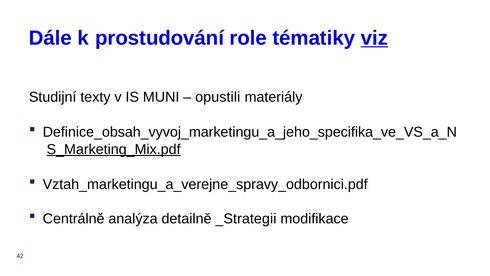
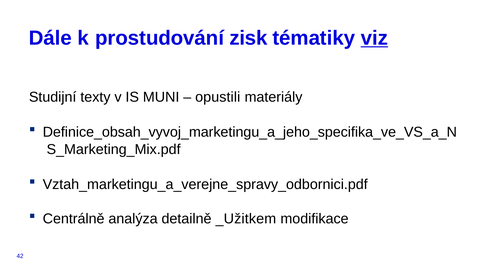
role: role -> zisk (248, 38)
S_Marketing_Mix.pdf underline: present -> none (114, 149)
_Strategii: _Strategii -> _Užitkem (246, 219)
